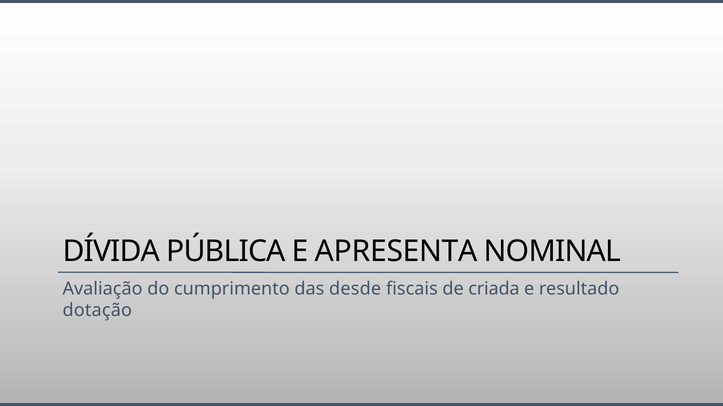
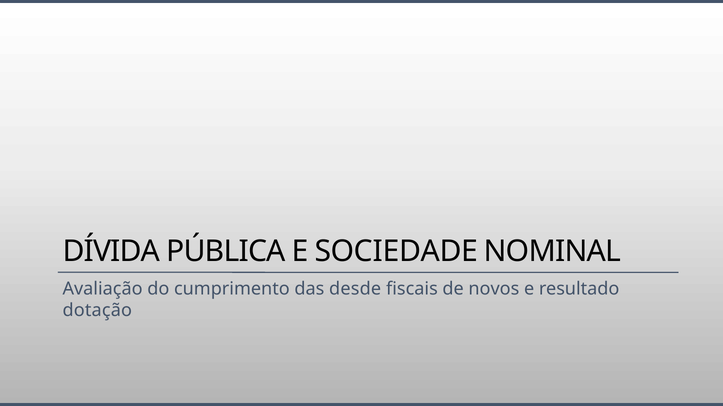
APRESENTA: APRESENTA -> SOCIEDADE (396, 252)
criada: criada -> novos (494, 289)
